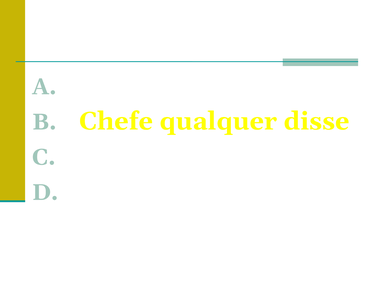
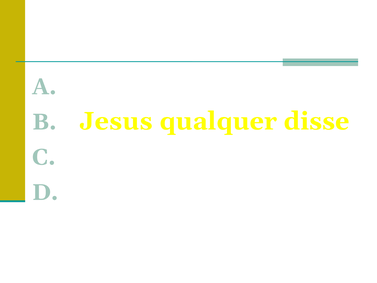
Chefe: Chefe -> Jesus (116, 121)
